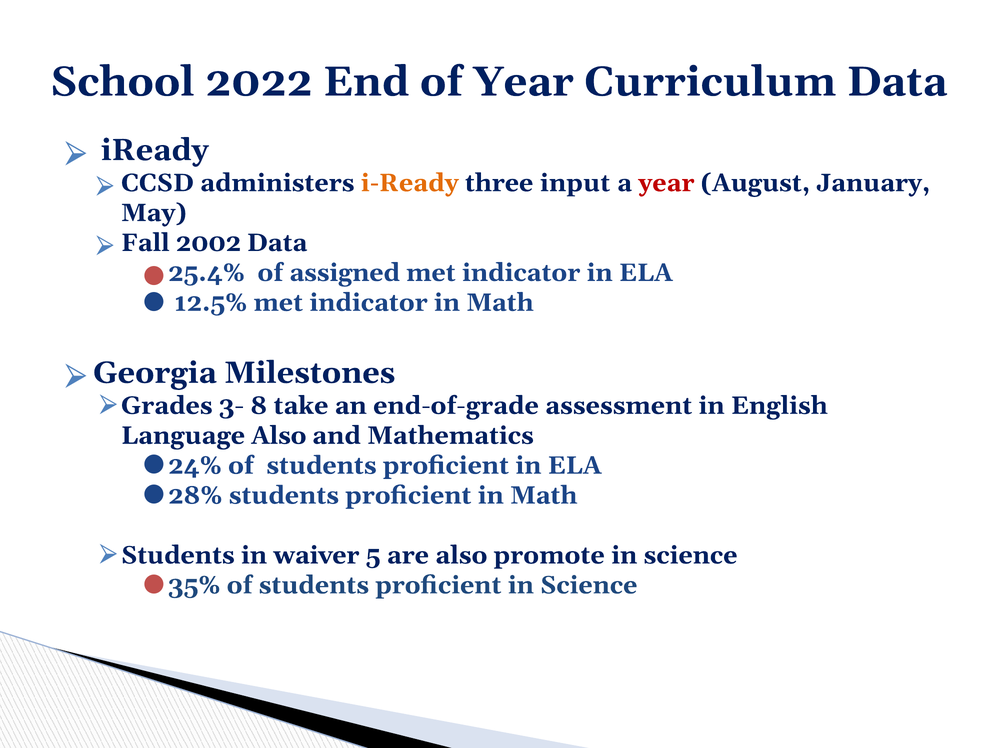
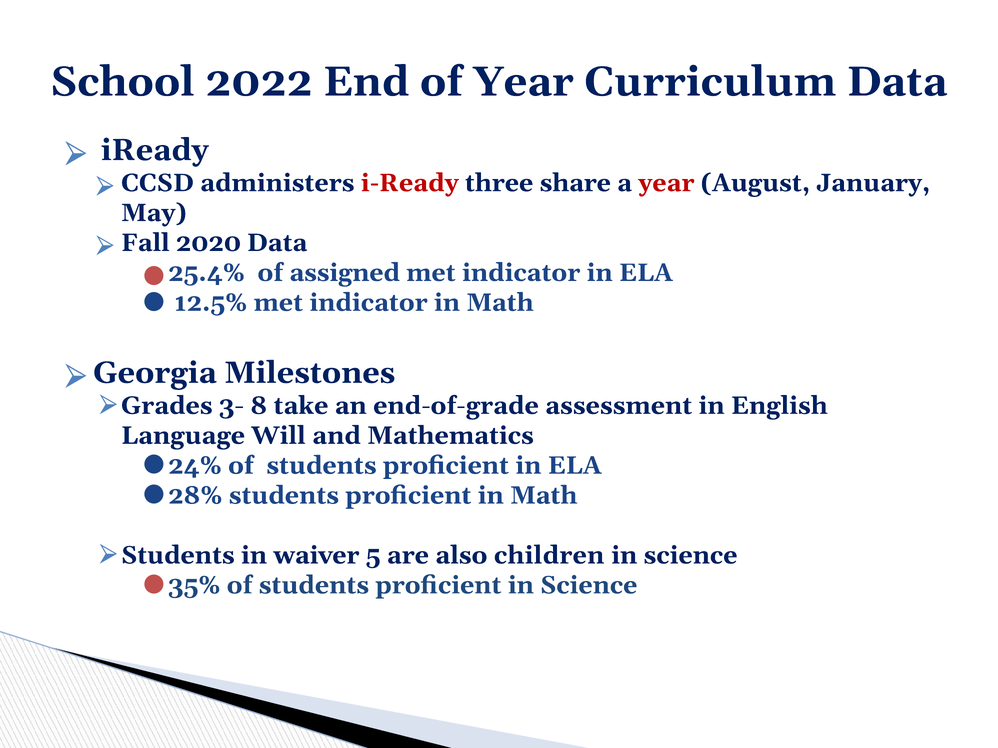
i-Ready colour: orange -> red (410, 183)
input: input -> share (575, 183)
2002: 2002 -> 2020 (208, 243)
Language Also: Also -> Will (279, 436)
promote: promote -> children (549, 556)
